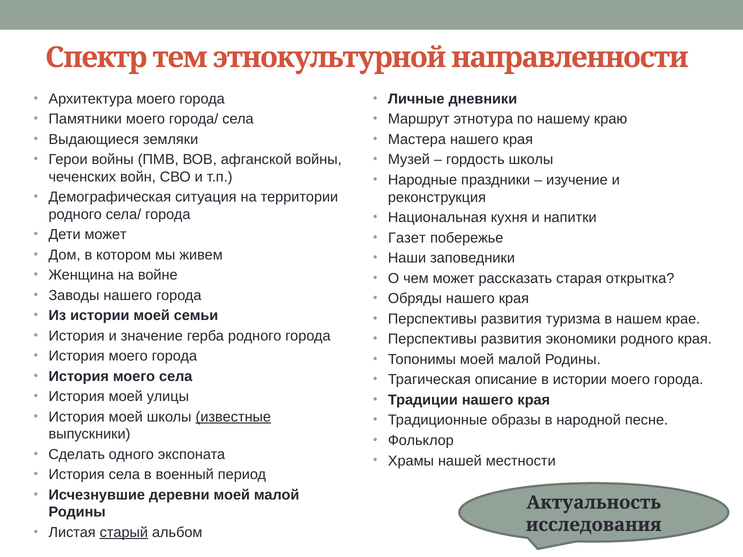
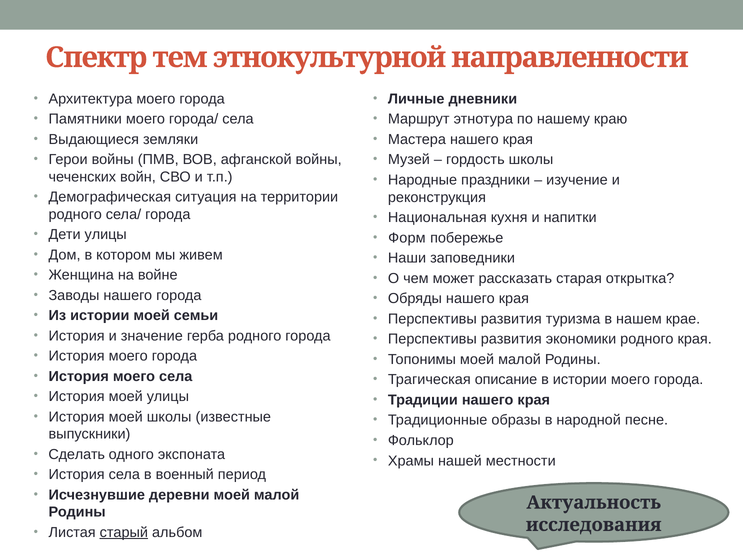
Дети может: может -> улицы (106, 235)
Газет: Газет -> Форм (407, 238)
известные underline: present -> none (233, 417)
